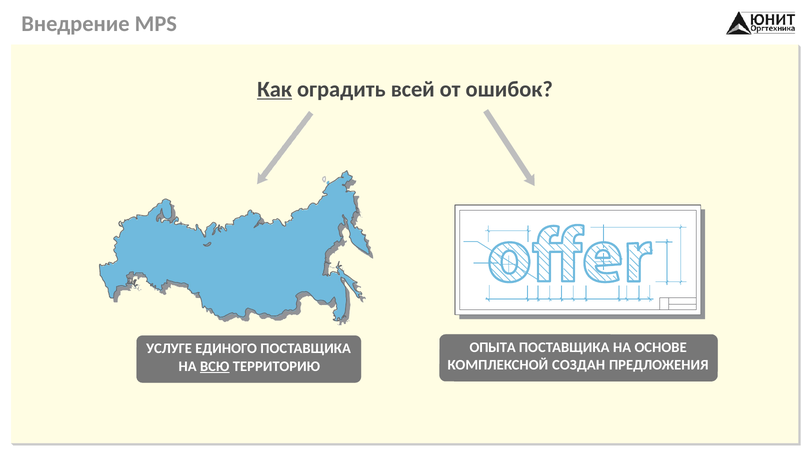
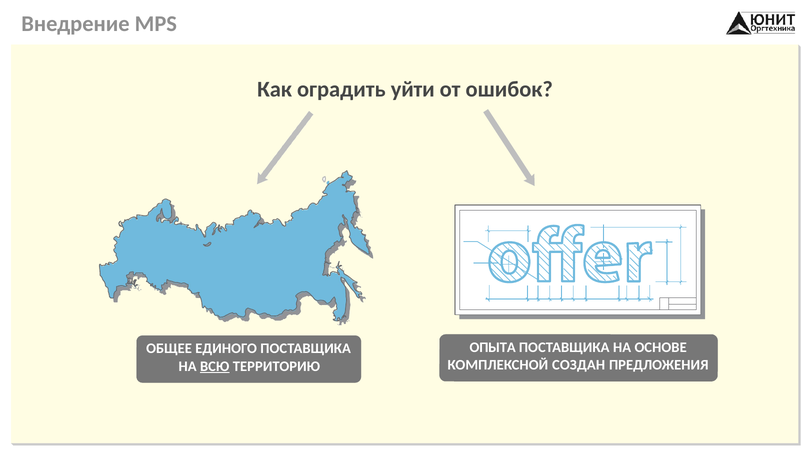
Как underline: present -> none (275, 89)
всей: всей -> уйти (413, 89)
УСЛУГЕ: УСЛУГЕ -> ОБЩЕЕ (169, 349)
